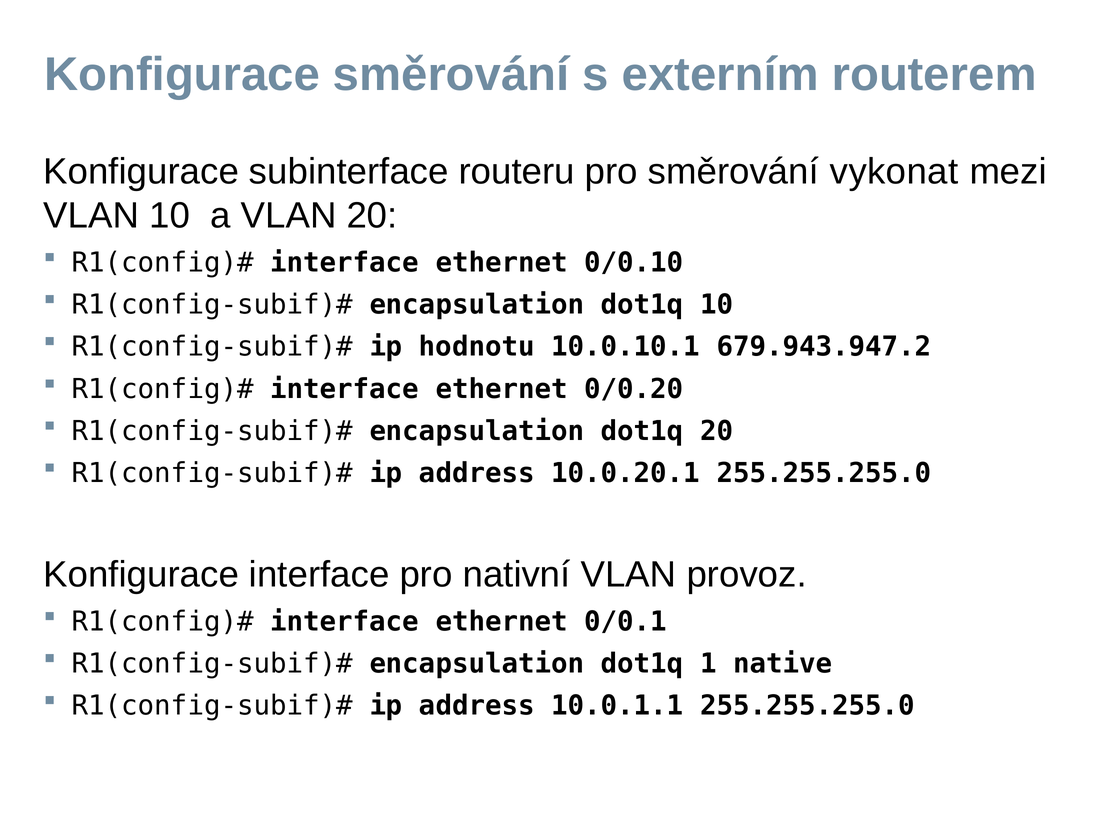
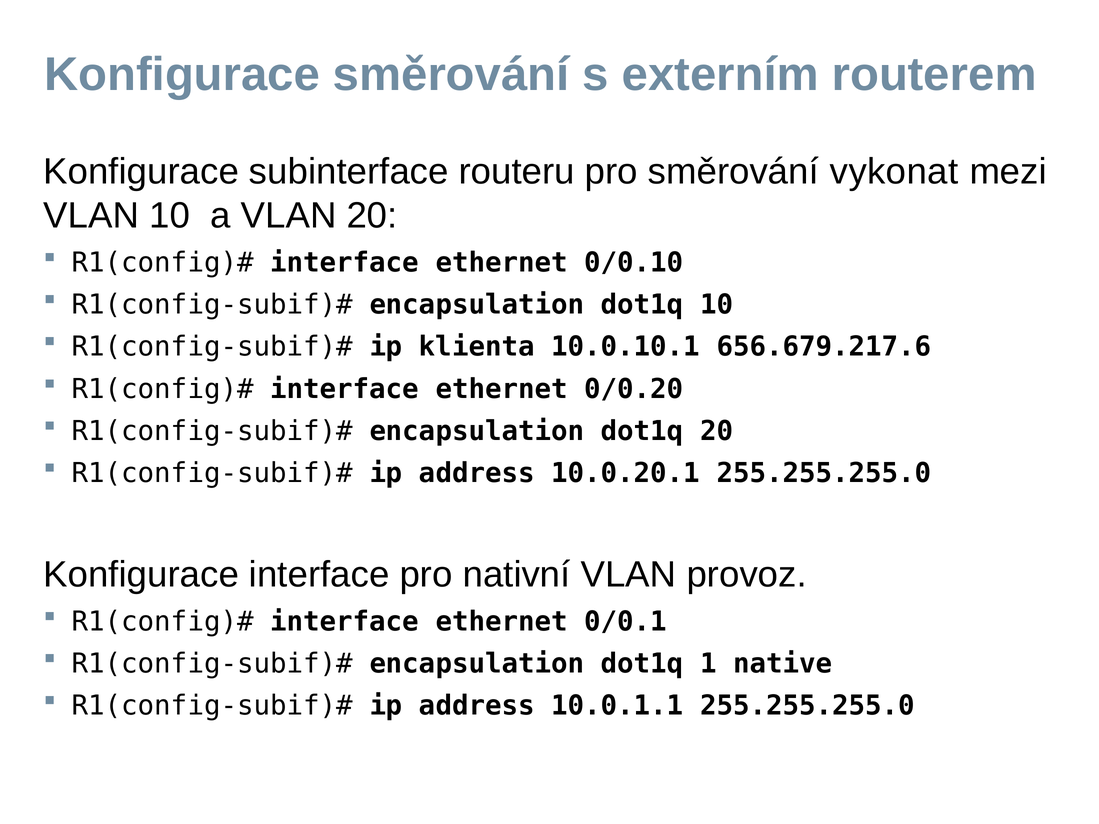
hodnotu: hodnotu -> klienta (477, 347)
679.943.947.2: 679.943.947.2 -> 656.679.217.6 (824, 347)
